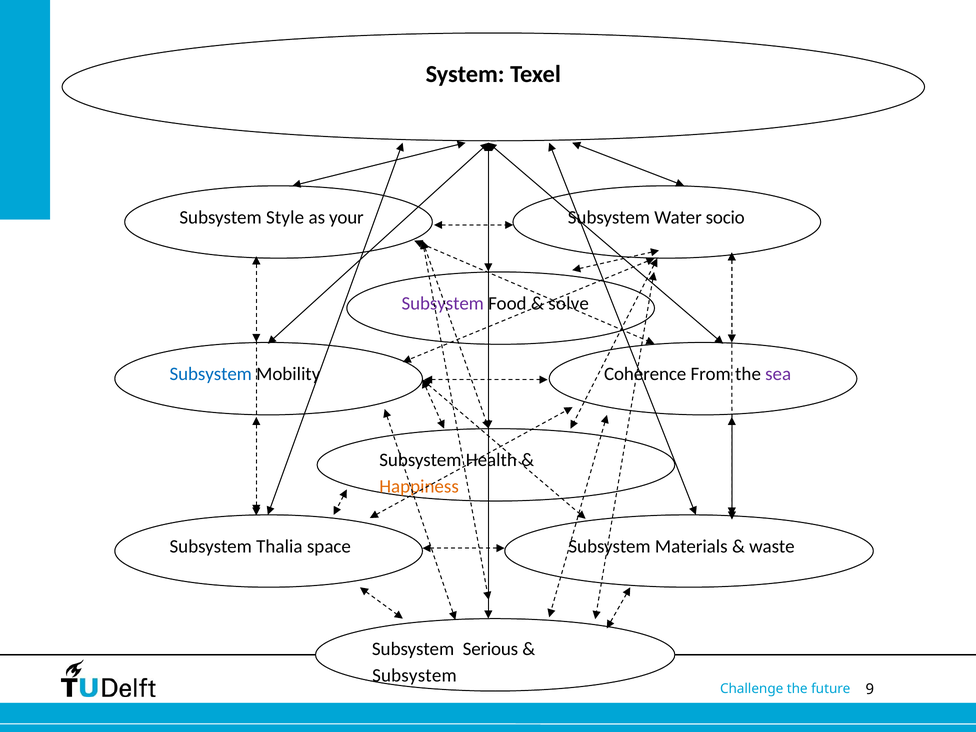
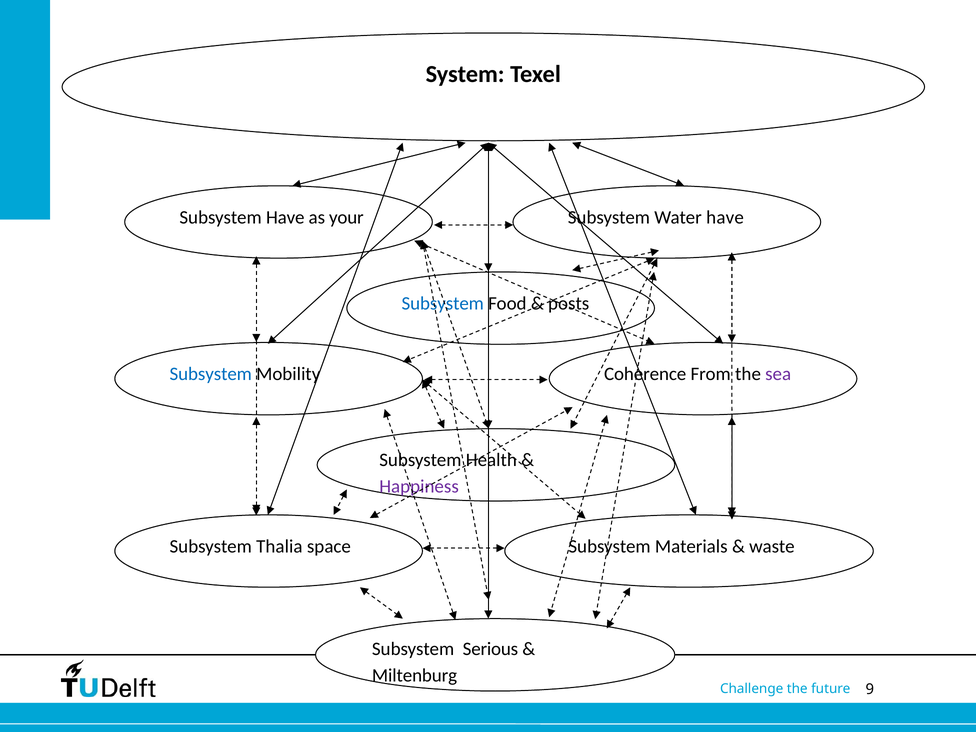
Subsystem Style: Style -> Have (285, 217)
Water socio: socio -> have (725, 217)
Subsystem colour: purple -> blue (443, 303)
solve: solve -> posts (569, 303)
Happiness colour: orange -> purple (419, 486)
Subsystem: Subsystem -> Miltenburg (415, 675)
